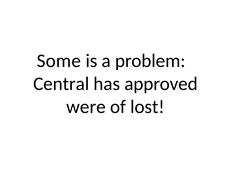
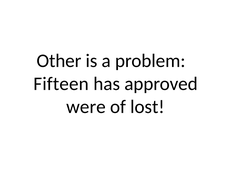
Some: Some -> Other (59, 61)
Central: Central -> Fifteen (61, 83)
